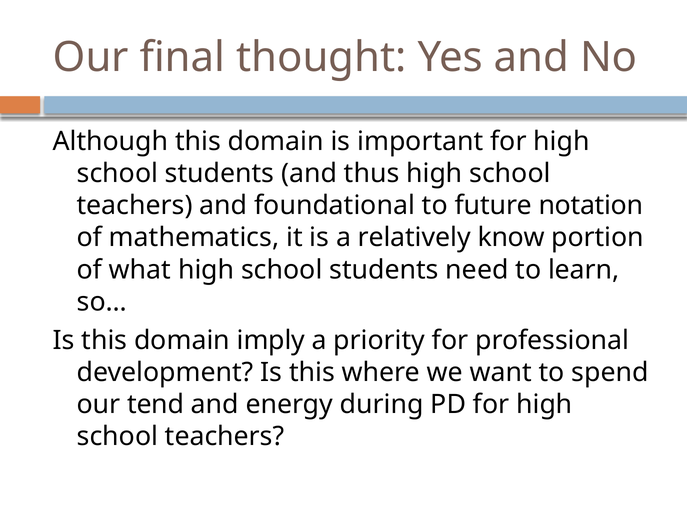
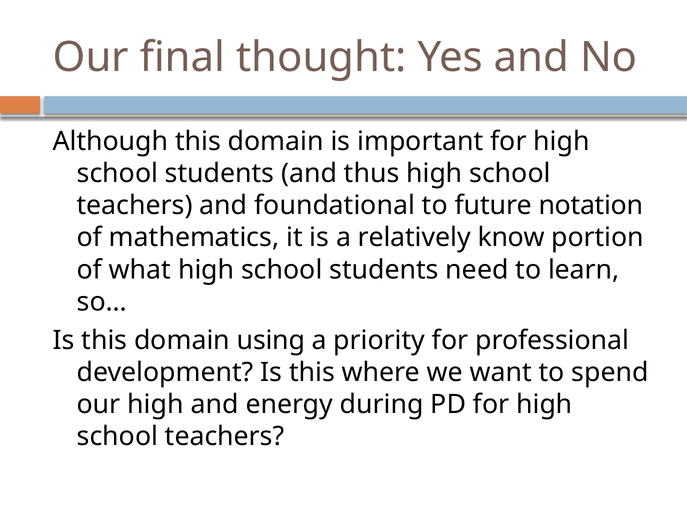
imply: imply -> using (271, 341)
our tend: tend -> high (156, 405)
